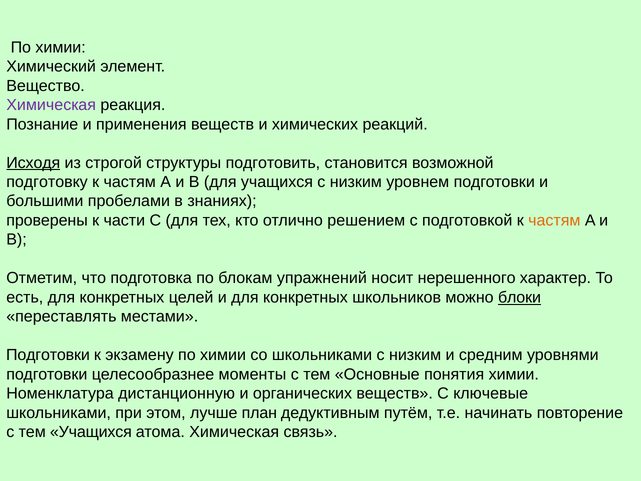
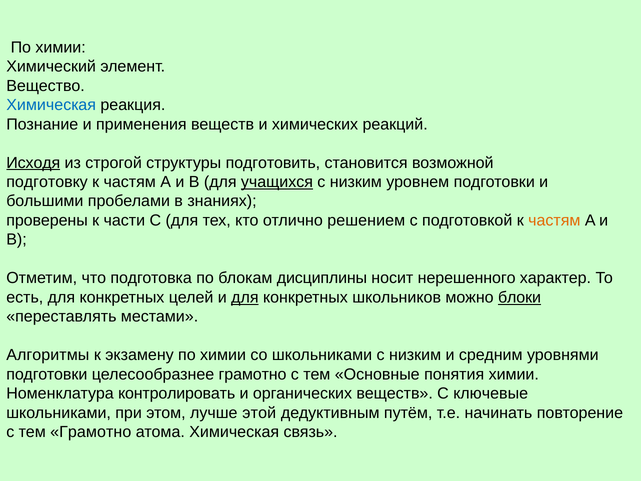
Химическая colour: purple -> blue (51, 105)
учащихся underline: none -> present (277, 182)
упражнений: упражнений -> дисциплины (322, 278)
для underline: none -> present (245, 297)
Подготовки: Подготовки -> Алгоритмы (48, 355)
целесообразнее моменты: моменты -> грамотно (253, 374)
дистанционную: дистанционную -> контролировать (177, 393)
план: план -> этой (259, 413)
тем Учащихся: Учащихся -> Грамотно (91, 432)
